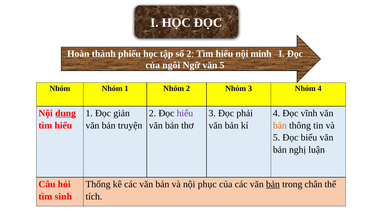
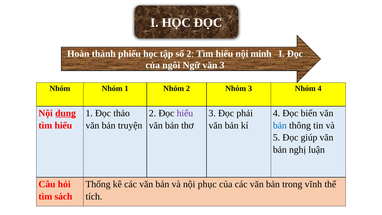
văn 5: 5 -> 3 (222, 65)
giản: giản -> thảo (122, 113)
vĩnh: vĩnh -> biến (309, 113)
bản colour: orange -> blue (280, 125)
biểu: biểu -> giúp (309, 137)
bản underline: present -> none (273, 184)
chân: chân -> vĩnh (313, 184)
sinh: sinh -> sách (63, 196)
